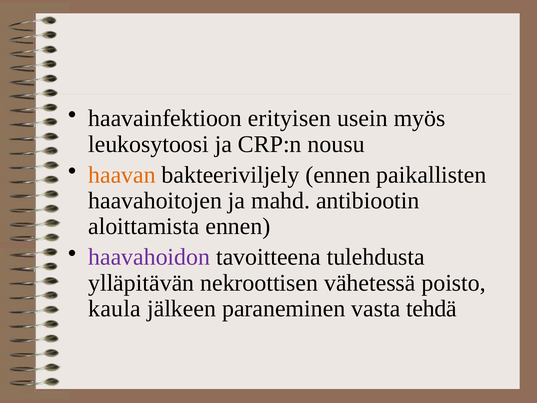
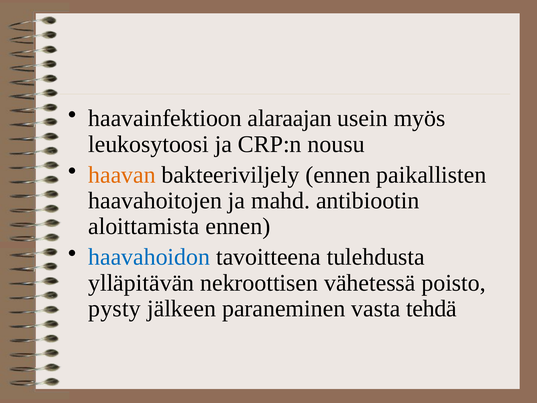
erityisen: erityisen -> alaraajan (290, 118)
haavahoidon colour: purple -> blue (149, 257)
kaula: kaula -> pysty (115, 308)
